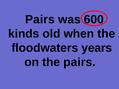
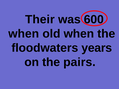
Pairs: Pairs -> Their (40, 19)
kinds: kinds -> when (24, 34)
